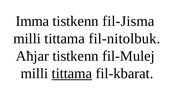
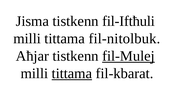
Imma: Imma -> Jisma (32, 21)
fil-Jisma: fil-Jisma -> fil-Iftħuli (129, 21)
fil-Mulej underline: none -> present (128, 56)
